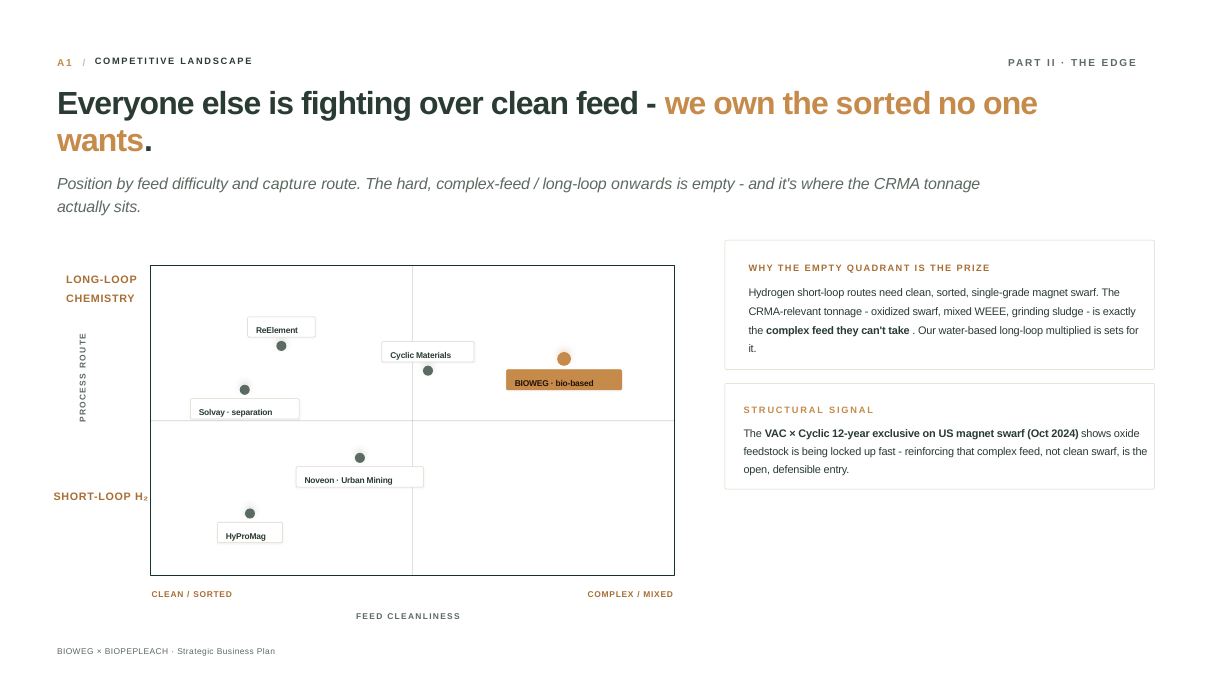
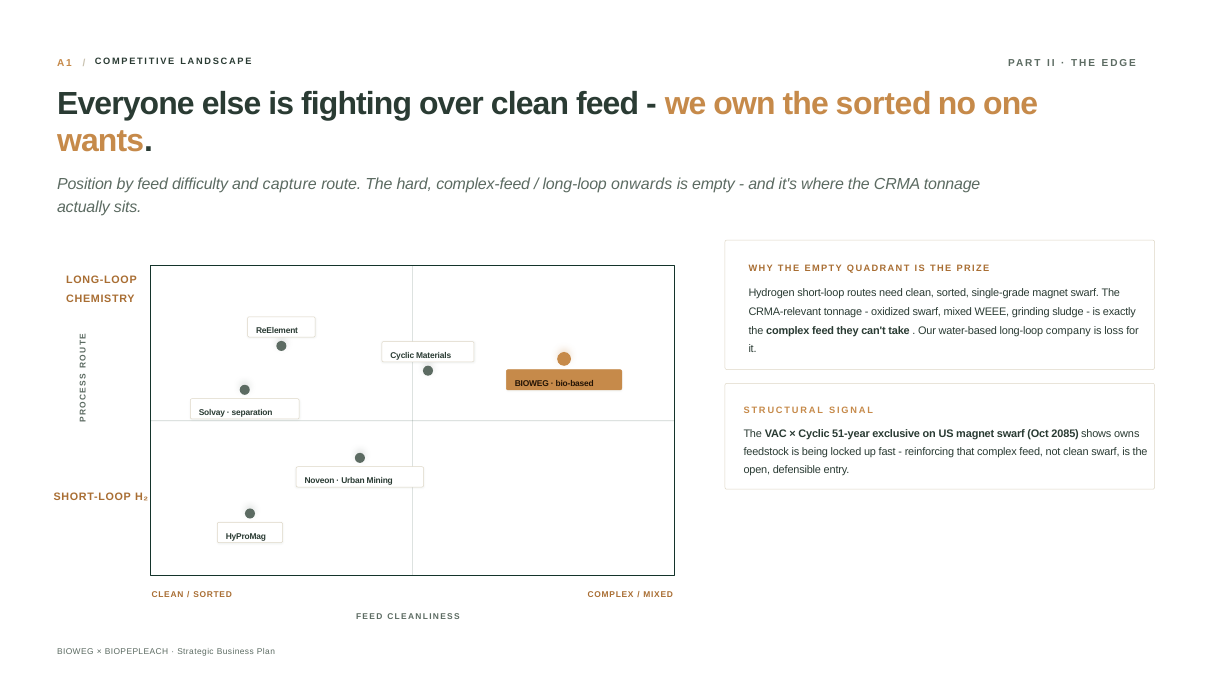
multiplied: multiplied -> company (1068, 330)
sets: sets -> loss (1114, 330)
12-year: 12-year -> 51-year (851, 433)
2024: 2024 -> 2085 (1065, 433)
oxide: oxide -> owns (1127, 433)
